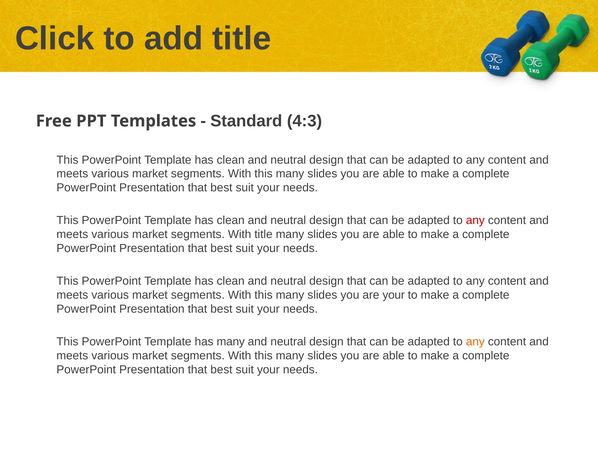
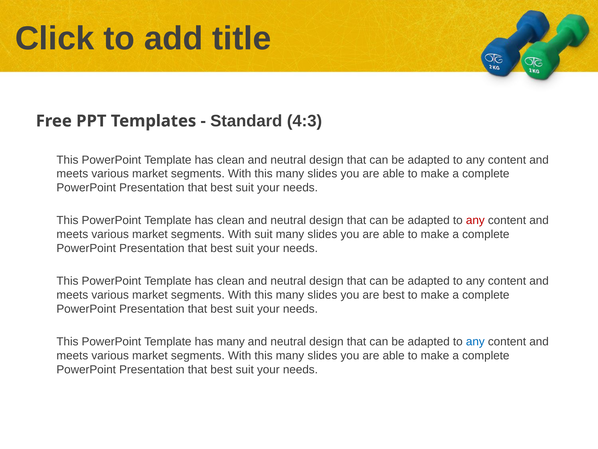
With title: title -> suit (263, 234)
are your: your -> best (394, 295)
any colour: orange -> blue (475, 341)
